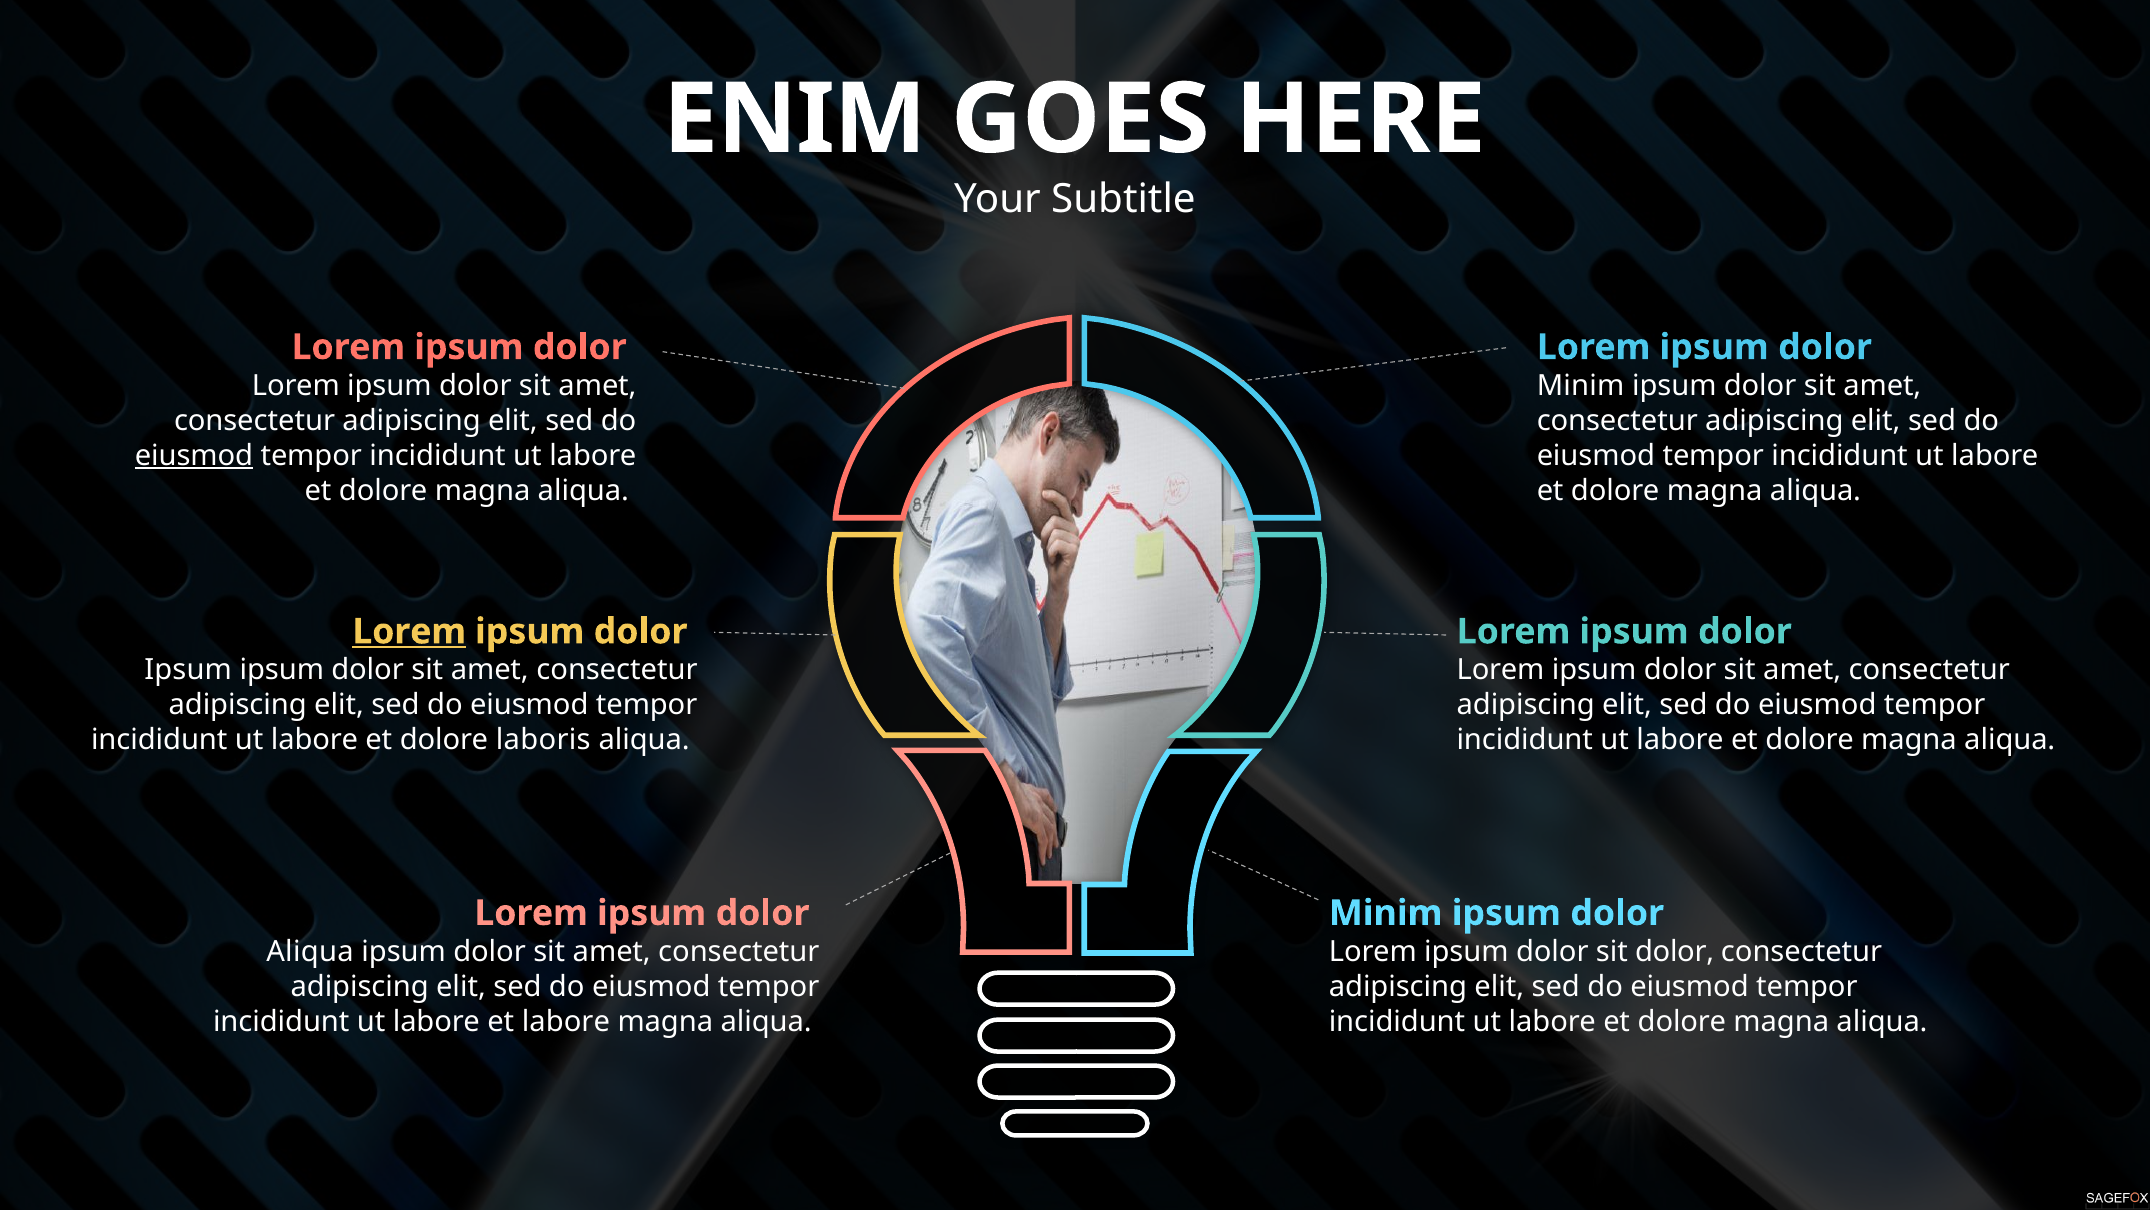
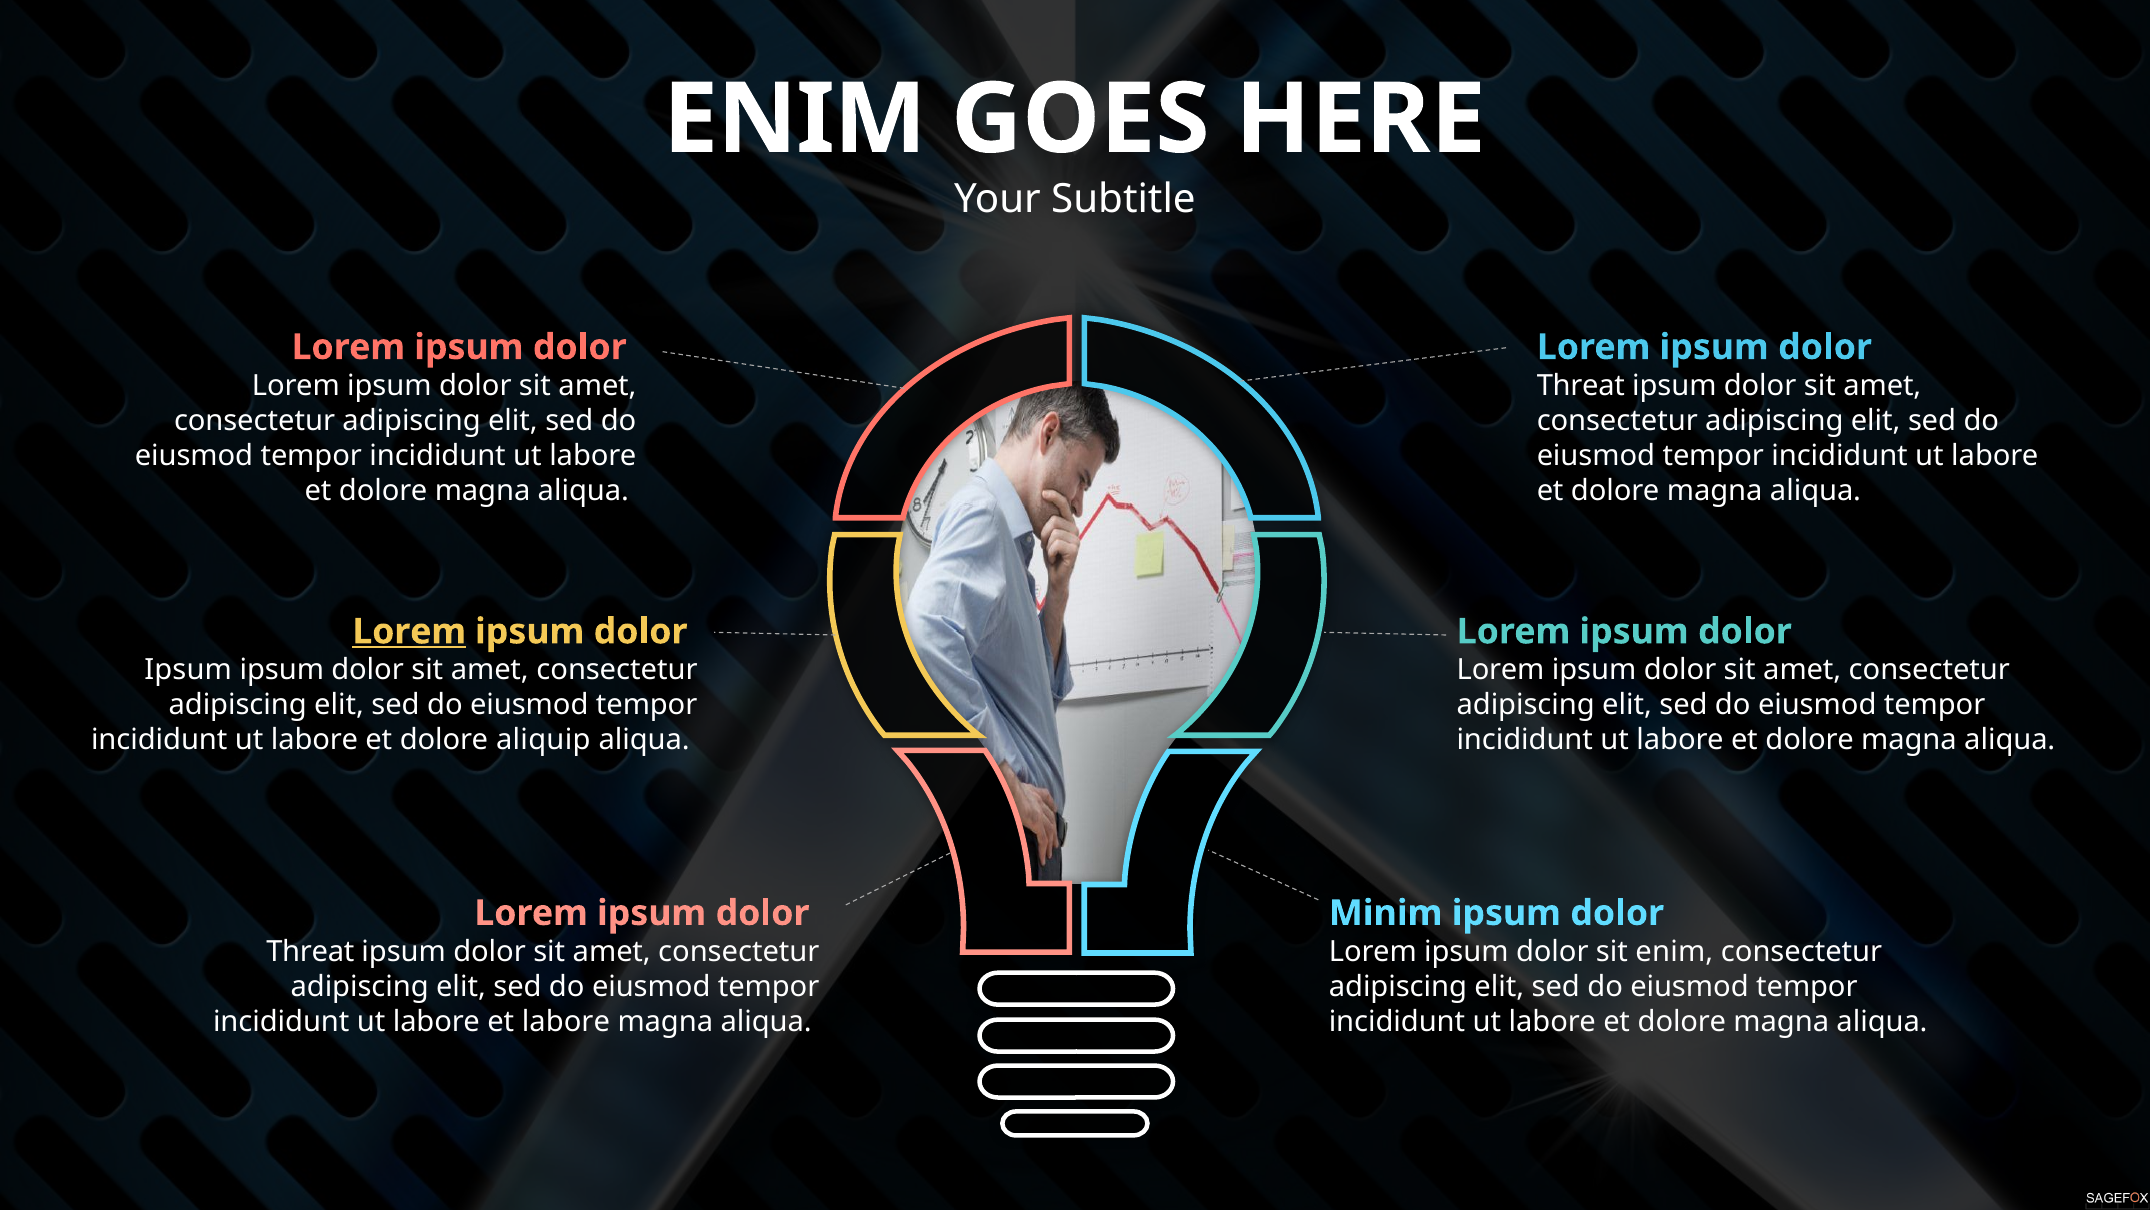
Minim: Minim -> Threat (1581, 386)
eiusmod underline: present -> none (194, 456)
laboris: laboris -> aliquip (543, 740)
Aliqua: Aliqua -> Threat (310, 951)
sit dolor: dolor -> enim (1674, 951)
